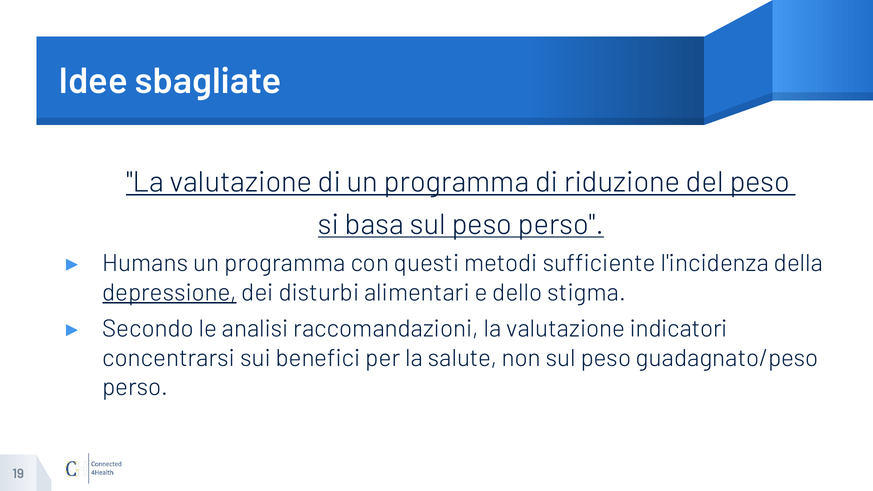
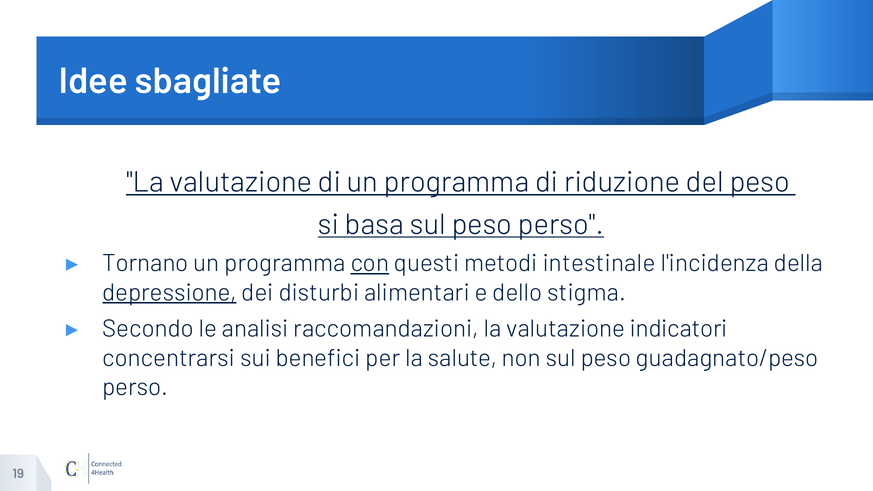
Humans: Humans -> Tornano (145, 263)
con underline: none -> present (370, 263)
sufficiente: sufficiente -> intestinale (599, 263)
